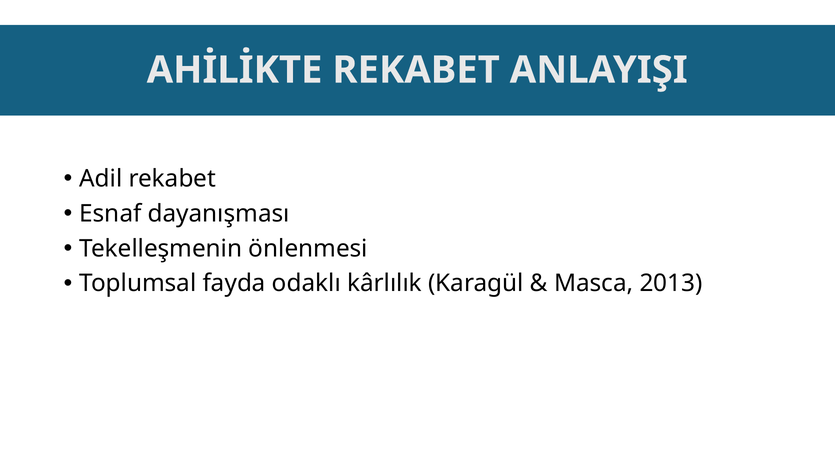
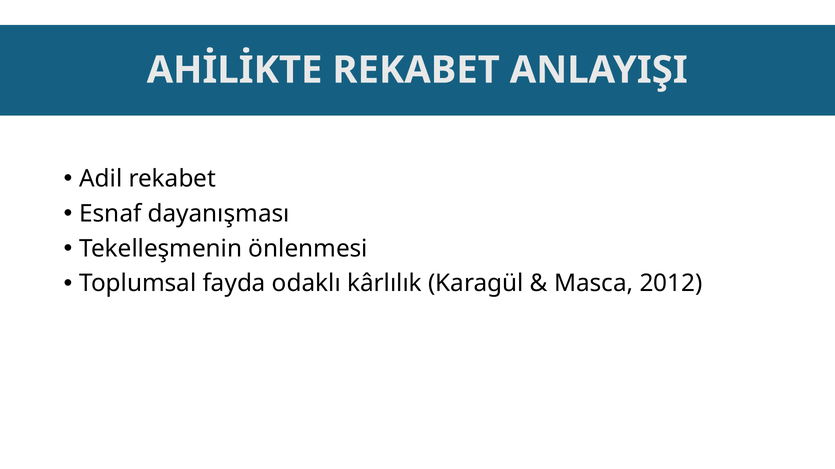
2013: 2013 -> 2012 (671, 284)
